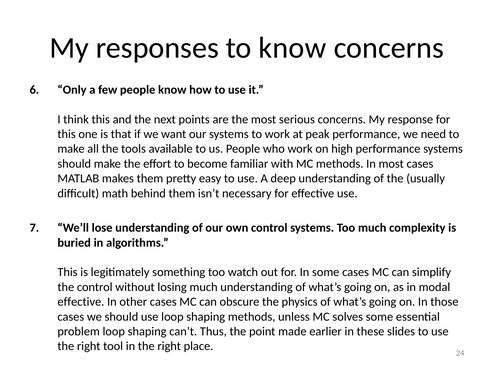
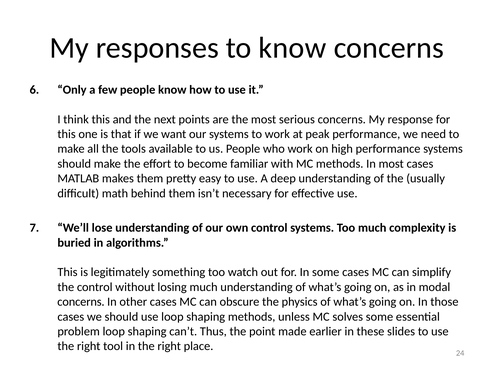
effective: effective -> concerns (81, 302)
